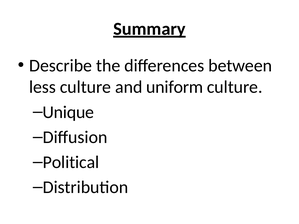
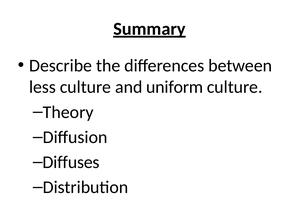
Unique: Unique -> Theory (68, 112)
Political: Political -> Diffuses (71, 162)
